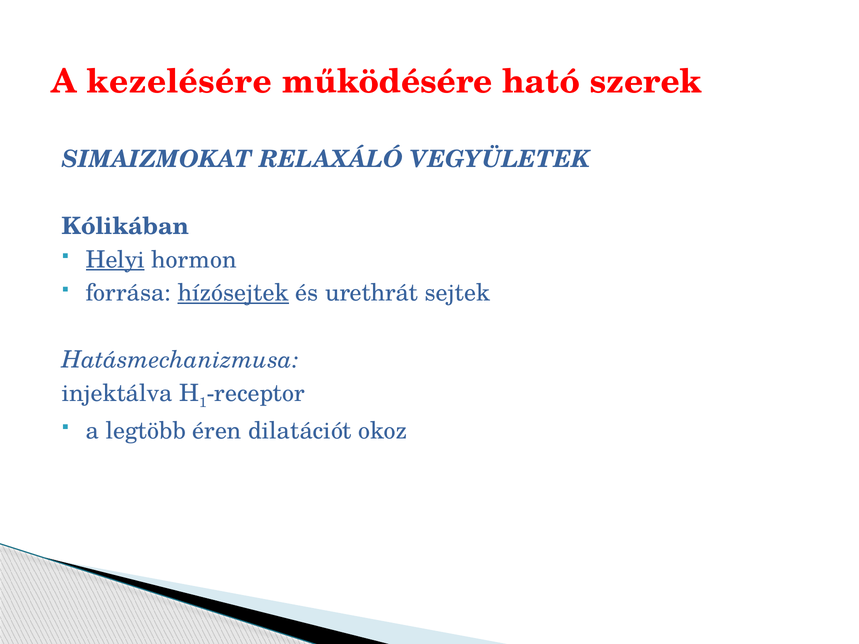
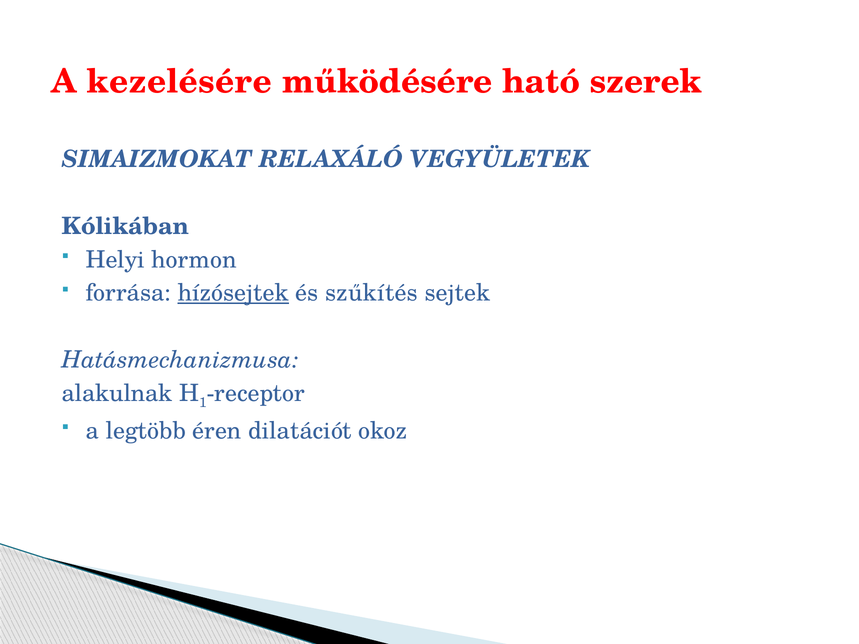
Helyi underline: present -> none (115, 260)
urethrát: urethrát -> szűkítés (371, 293)
injektálva: injektálva -> alakulnak (117, 394)
